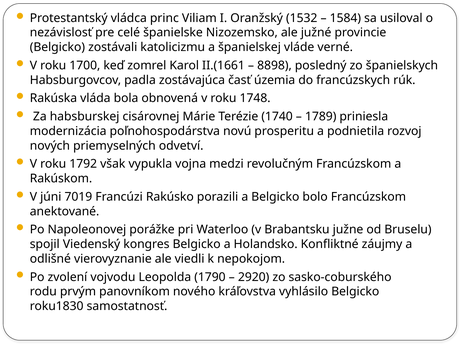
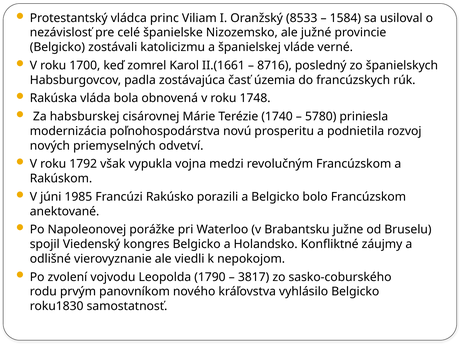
1532: 1532 -> 8533 (302, 18)
8898: 8898 -> 8716 (274, 65)
1789: 1789 -> 5780 (321, 117)
7019: 7019 -> 1985 (78, 197)
2920: 2920 -> 3817 (254, 277)
